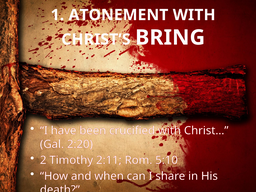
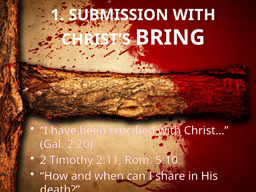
ATONEMENT: ATONEMENT -> SUBMISSION (118, 15)
